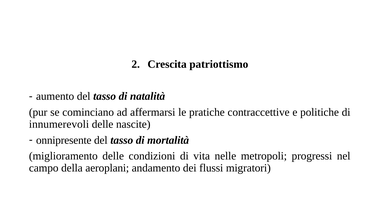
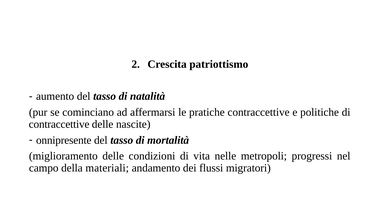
innumerevoli: innumerevoli -> contraccettive (59, 124)
aeroplani: aeroplani -> materiali (107, 168)
